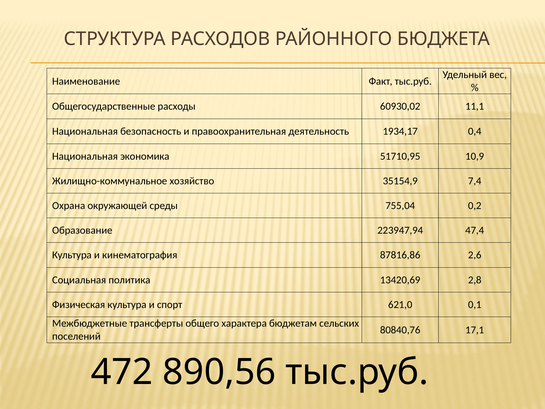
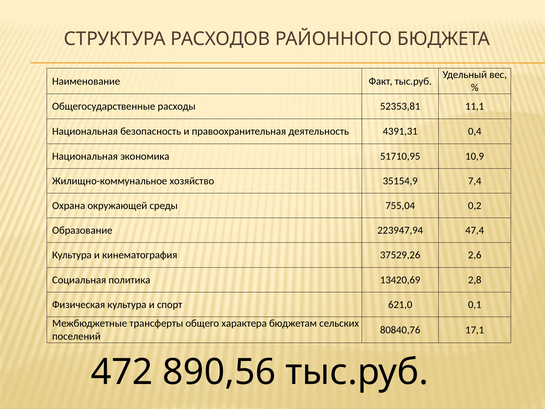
60930,02: 60930,02 -> 52353,81 (400, 106)
1934,17: 1934,17 -> 4391,31 (400, 131)
87816,86: 87816,86 -> 37529,26 (400, 255)
